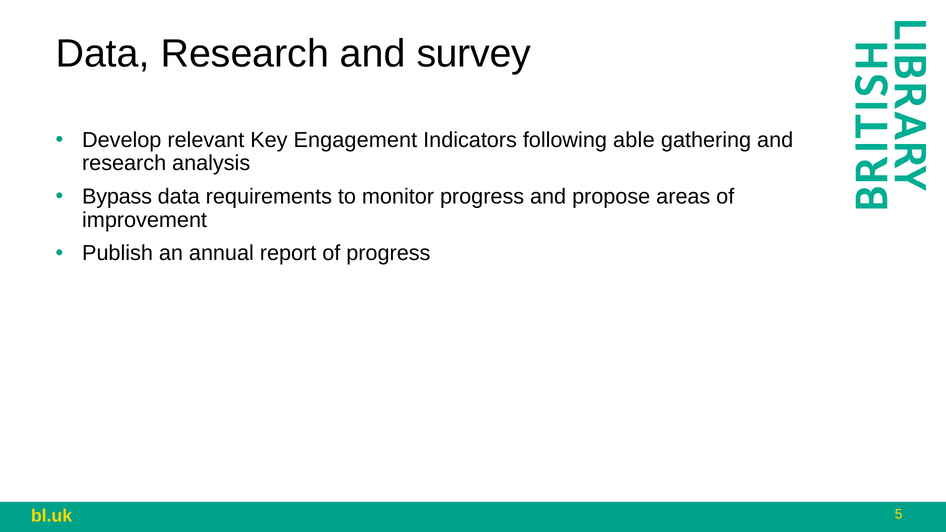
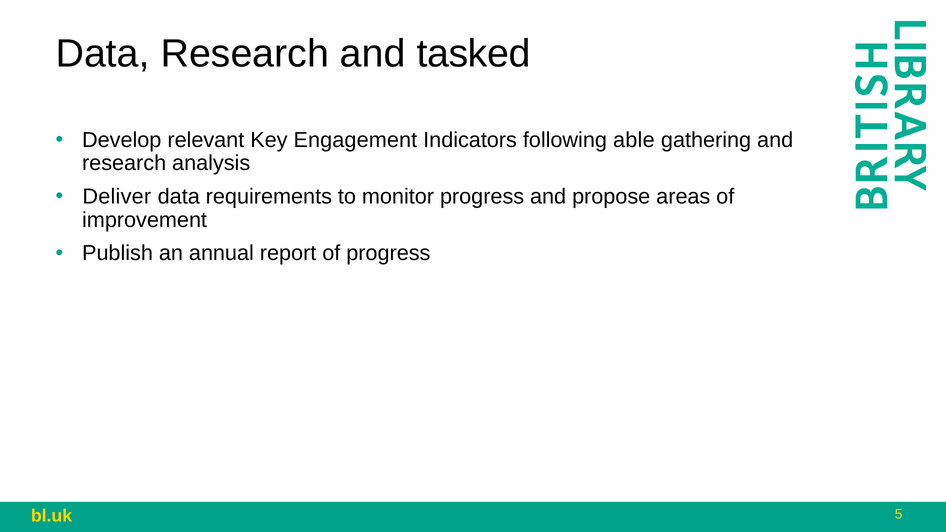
survey: survey -> tasked (474, 54)
Bypass: Bypass -> Deliver (117, 197)
